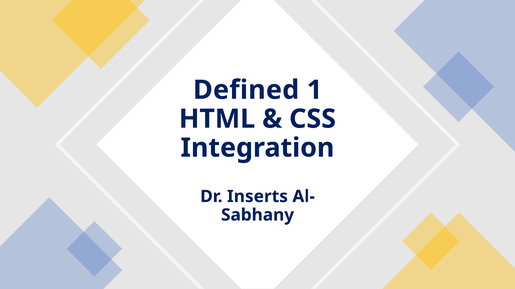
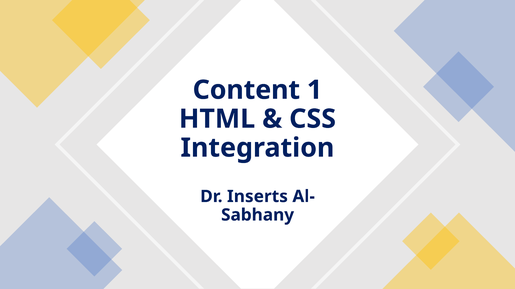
Defined: Defined -> Content (246, 90)
